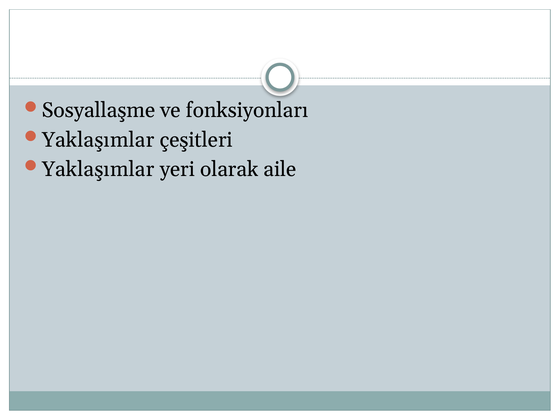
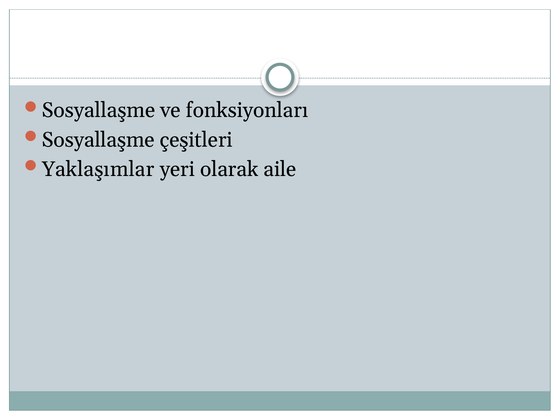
Yaklaşımlar: Yaklaşımlar -> Sosyallaşme (98, 140)
